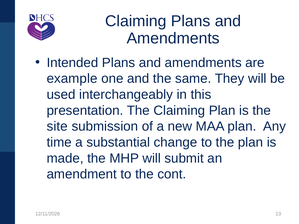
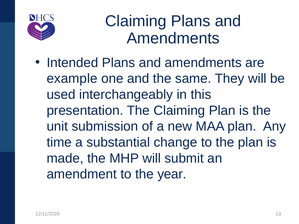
site: site -> unit (57, 127)
cont: cont -> year (172, 174)
